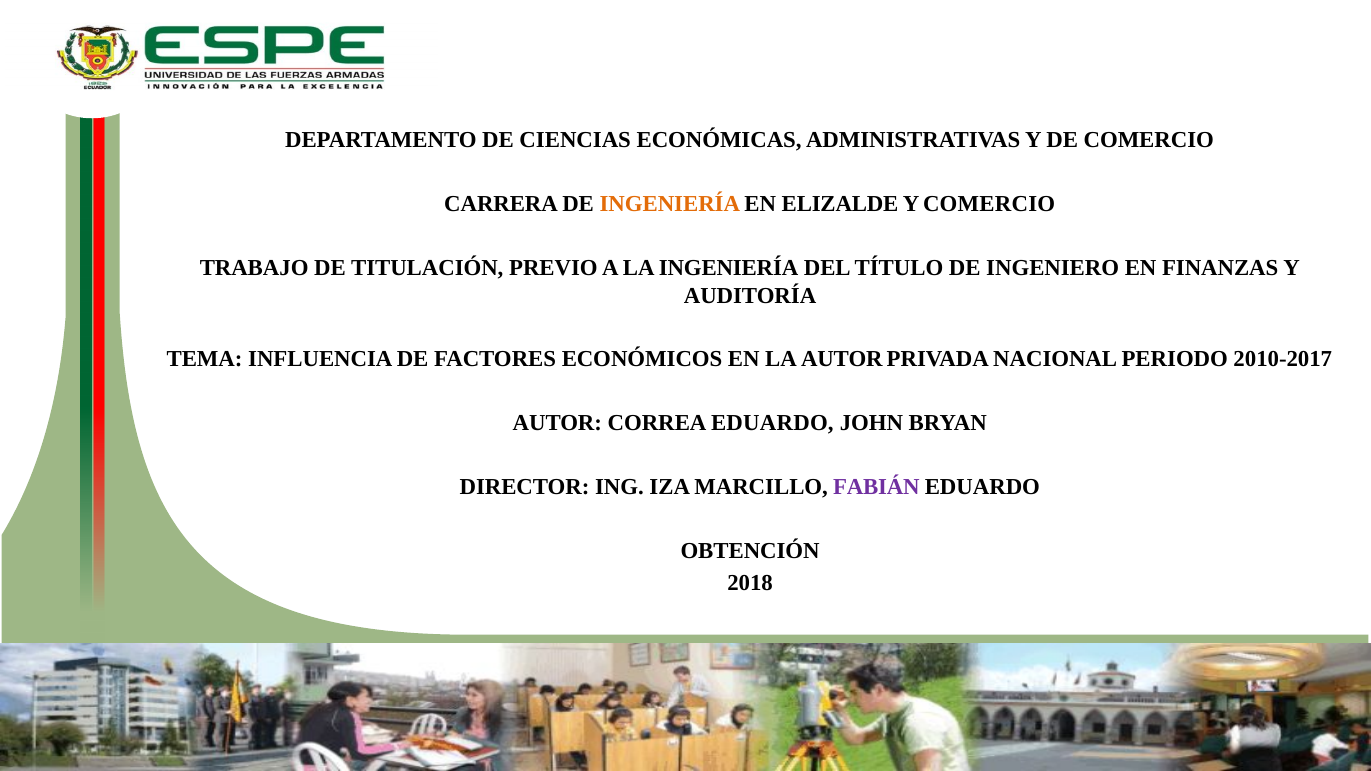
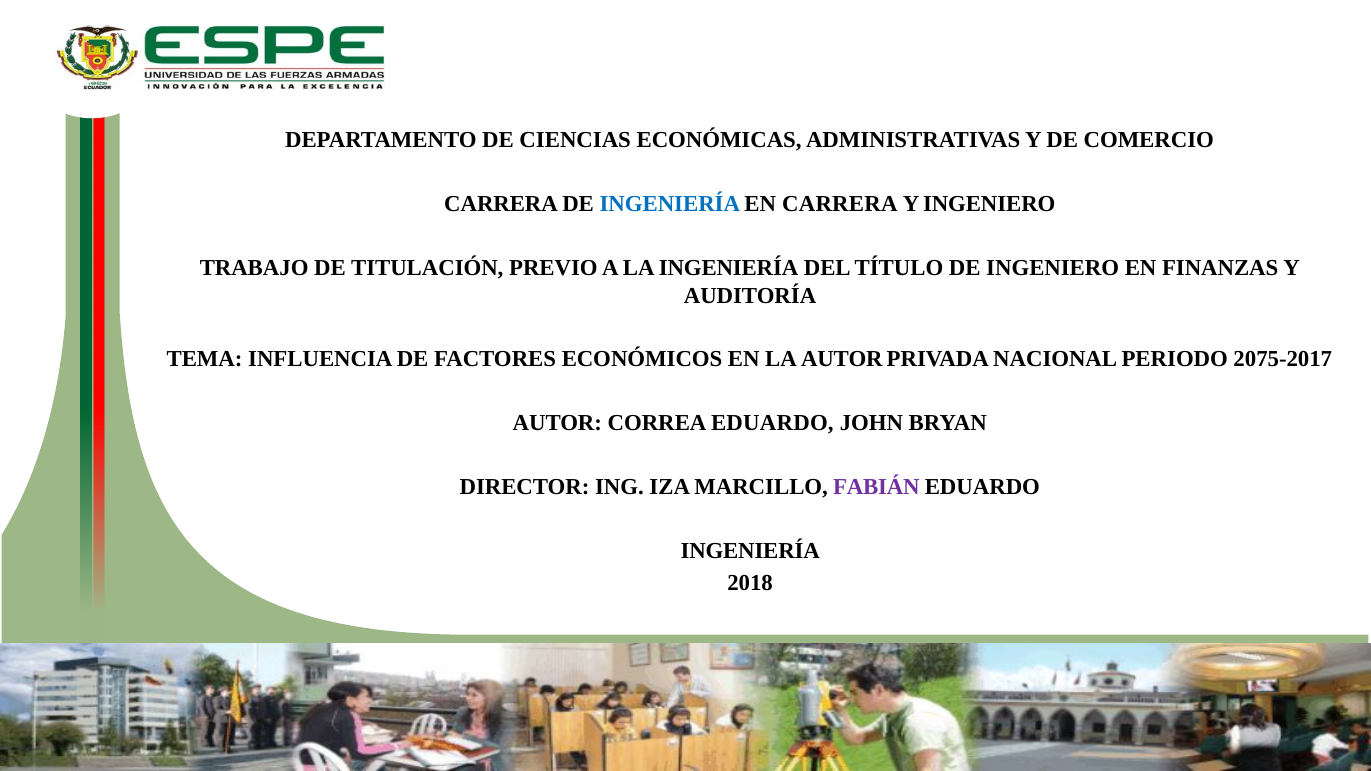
INGENIERÍA colour: orange -> blue (670, 204)
EN ELIZALDE: ELIZALDE -> CARRERA (840, 204)
Y COMERCIO: COMERCIO -> INGENIERO (989, 204)
2010-2017: 2010-2017 -> 2075-2017 (1283, 360)
OBTENCIÓN: OBTENCIÓN -> INGENIERÍA (750, 551)
